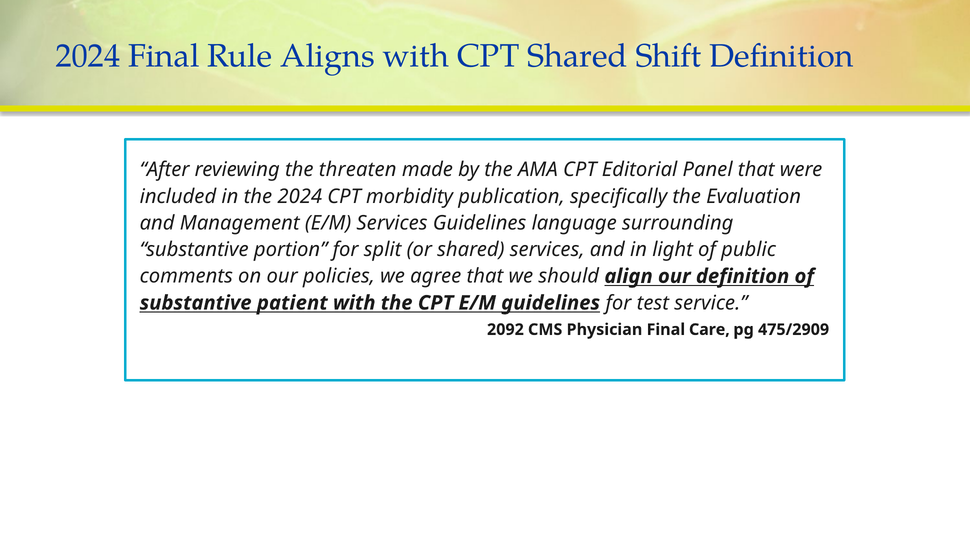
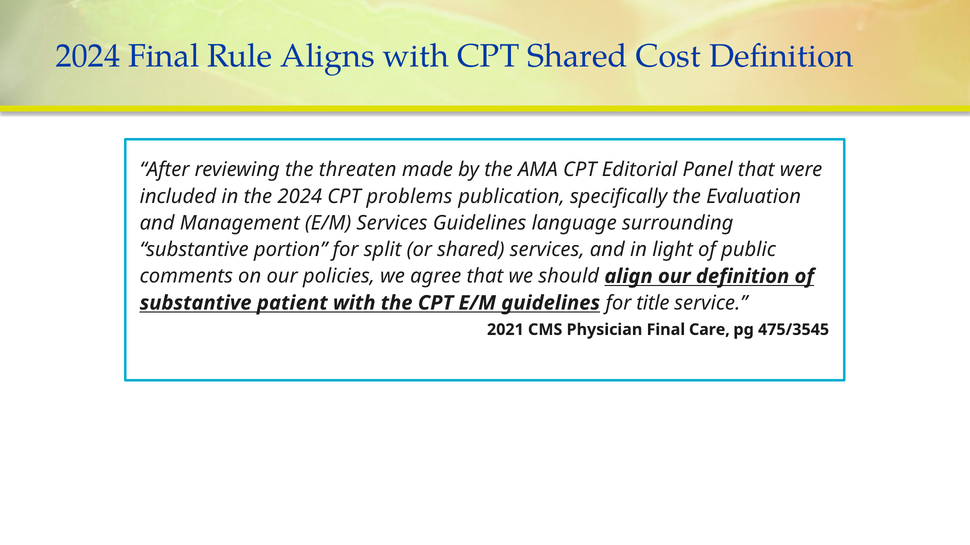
Shift: Shift -> Cost (668, 56)
morbidity: morbidity -> problems (409, 197)
test: test -> title (653, 303)
2092: 2092 -> 2021 (505, 330)
475/2909: 475/2909 -> 475/3545 (794, 330)
